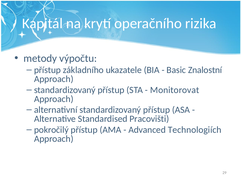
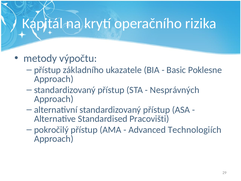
Znalostní: Znalostní -> Poklesne (205, 70)
Monitorovat: Monitorovat -> Nesprávných (175, 90)
